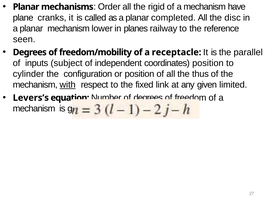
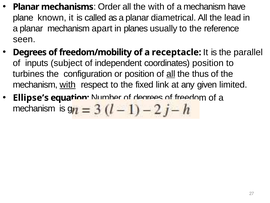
the rigid: rigid -> with (156, 7)
cranks: cranks -> known (52, 18)
completed: completed -> diametrical (173, 18)
disc: disc -> lead (233, 18)
lower: lower -> apart (102, 28)
railway: railway -> usually (164, 28)
cylinder: cylinder -> turbines (28, 74)
all underline: none -> present (171, 74)
Levers’s: Levers’s -> Ellipse’s (31, 98)
